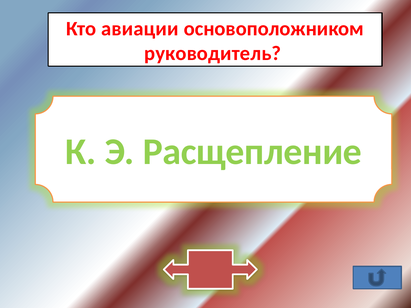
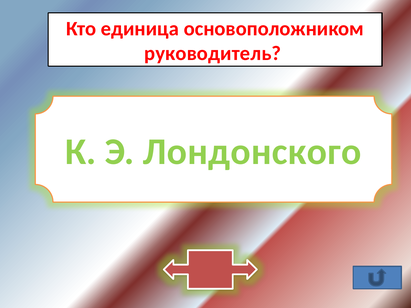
авиации: авиации -> единица (140, 29)
Расщепление: Расщепление -> Лондонского (252, 152)
